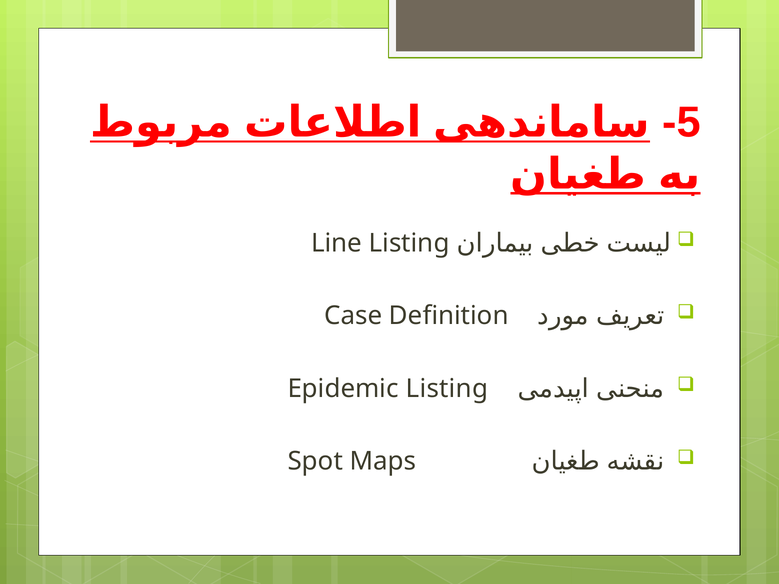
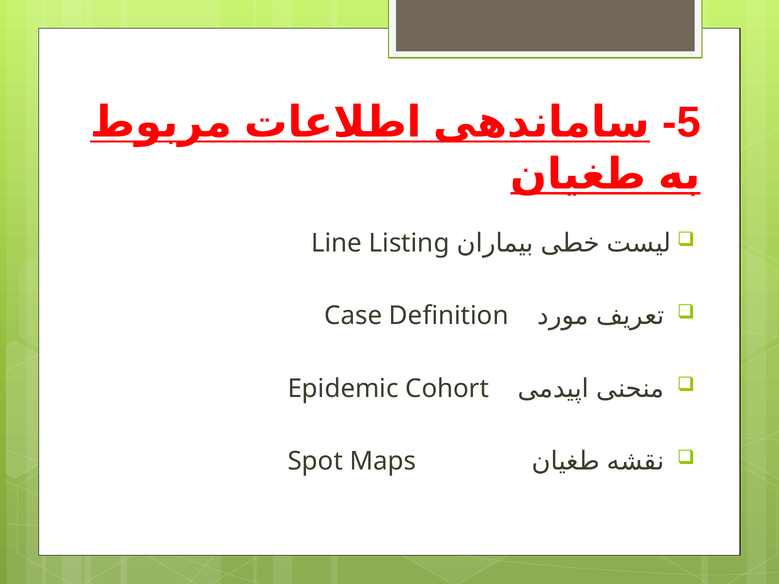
Epidemic Listing: Listing -> Cohort (447, 389)
